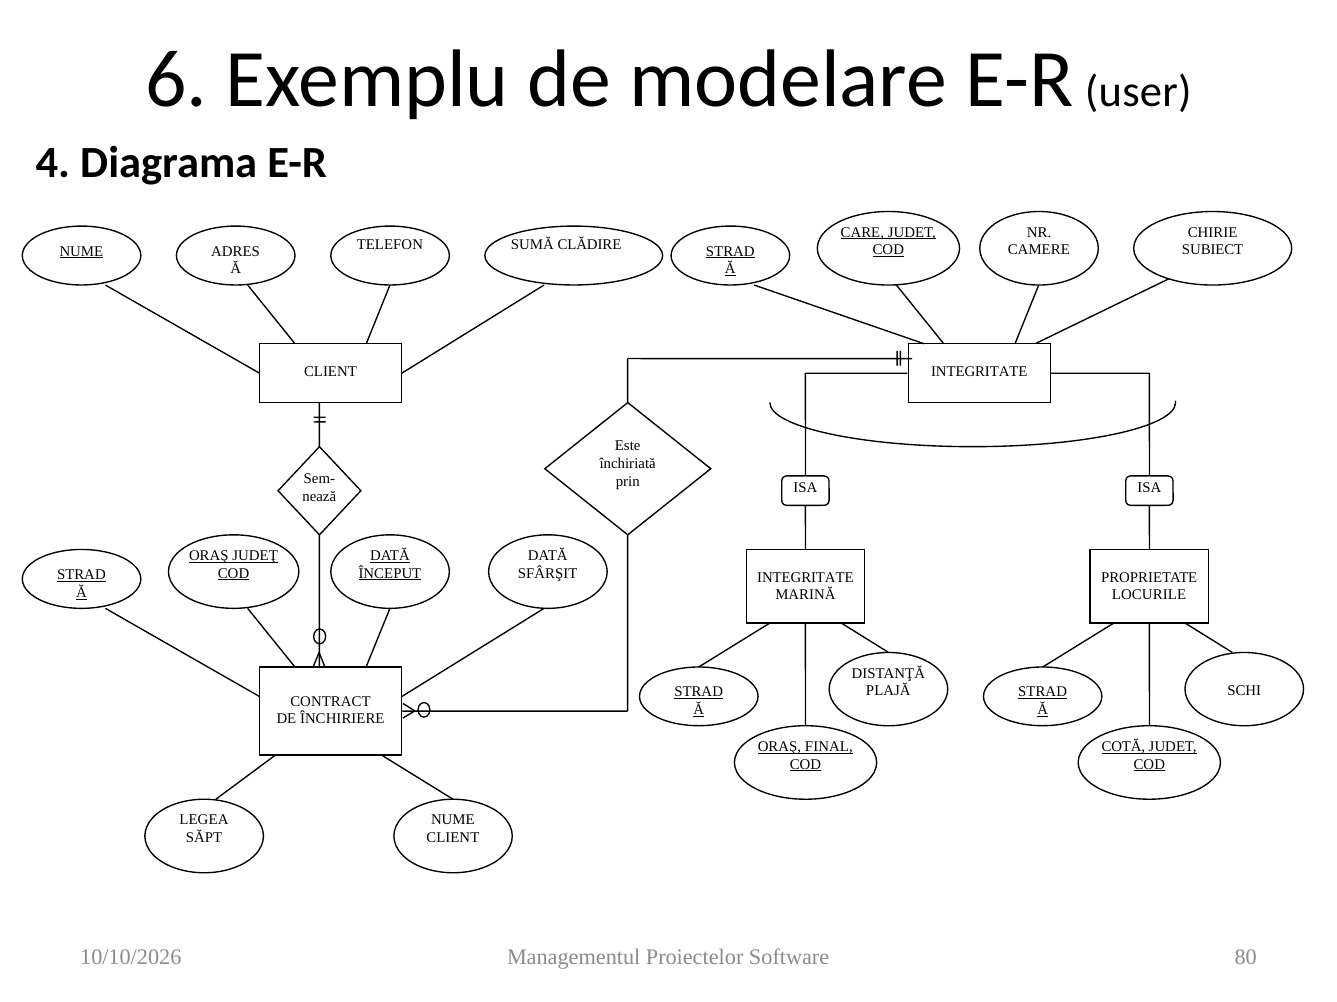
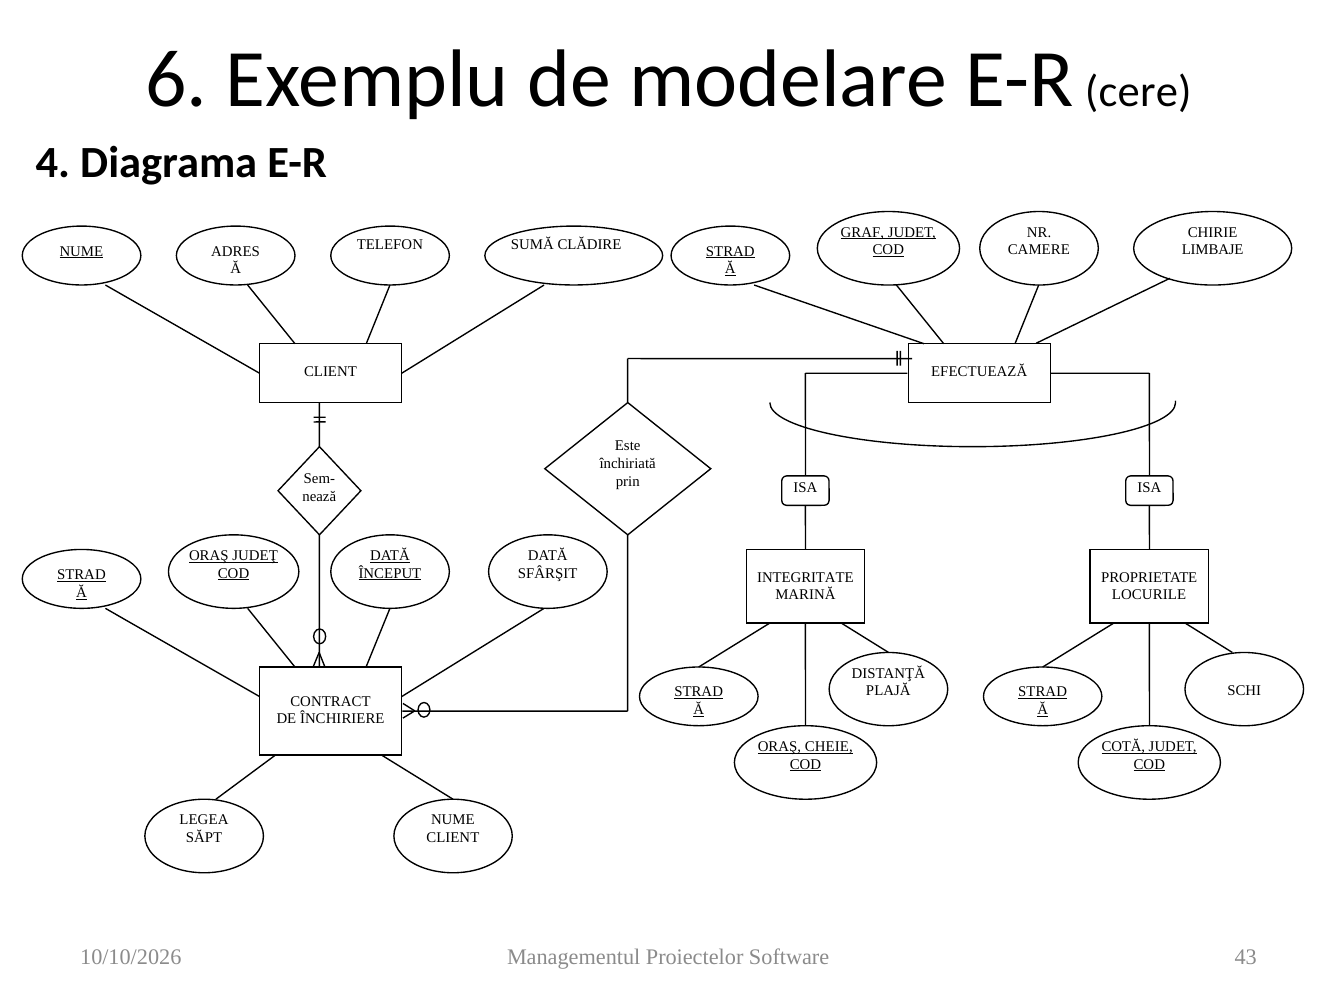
user: user -> cere (1138, 92)
CARE: CARE -> GRAF (862, 232)
SUBIECT: SUBIECT -> LIMBAJE (1213, 250)
INTEGRITATE: INTEGRITATE -> EFECTUEAZĂ (979, 372)
FINAL: FINAL -> CHEIE (829, 747)
80: 80 -> 43 (1246, 958)
